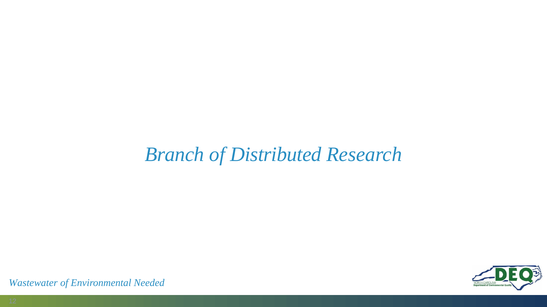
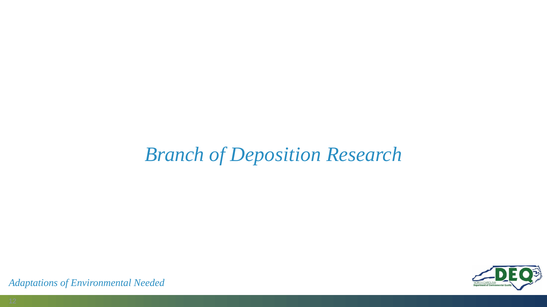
Distributed: Distributed -> Deposition (276, 155)
Wastewater: Wastewater -> Adaptations (33, 283)
